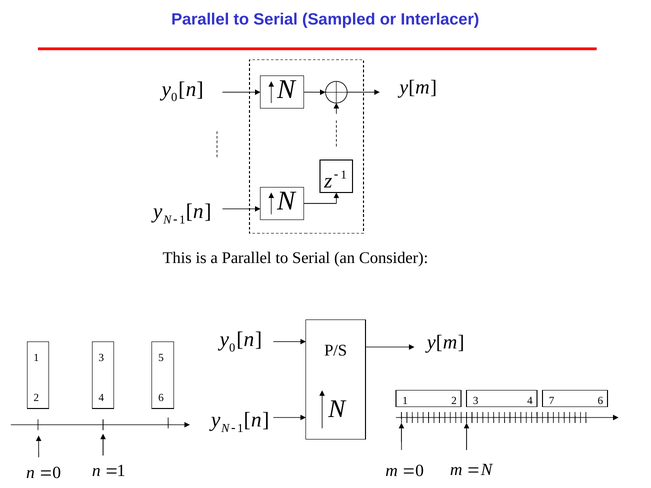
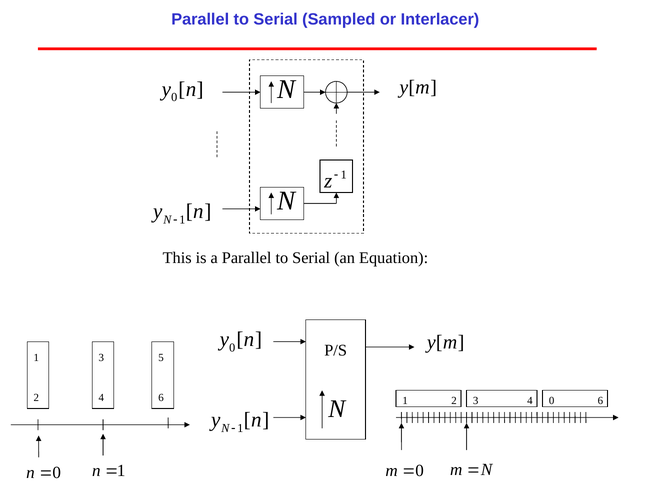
Consider: Consider -> Equation (394, 258)
4 7: 7 -> 0 (552, 401)
